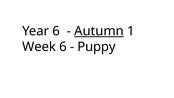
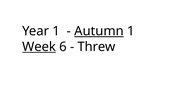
Year 6: 6 -> 1 (56, 31)
Week underline: none -> present (39, 47)
Puppy: Puppy -> Threw (96, 47)
